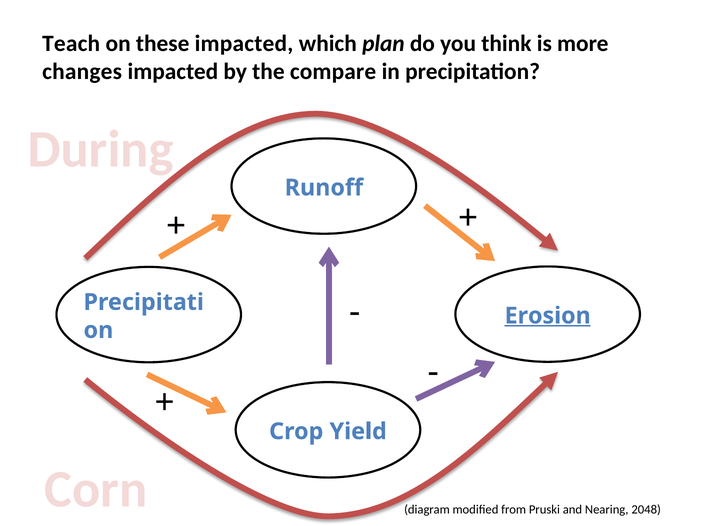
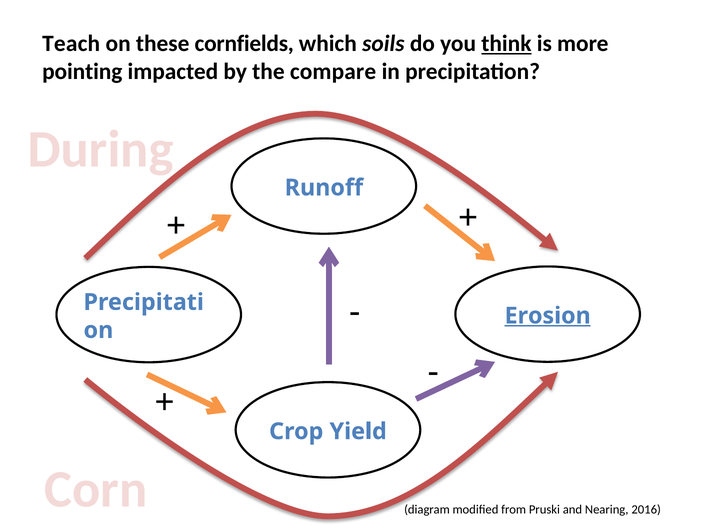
these impacted: impacted -> cornfields (244, 44)
plan: plan -> soils (383, 44)
think underline: none -> present (506, 44)
changes: changes -> pointing (82, 72)
2048: 2048 -> 2016 (646, 509)
